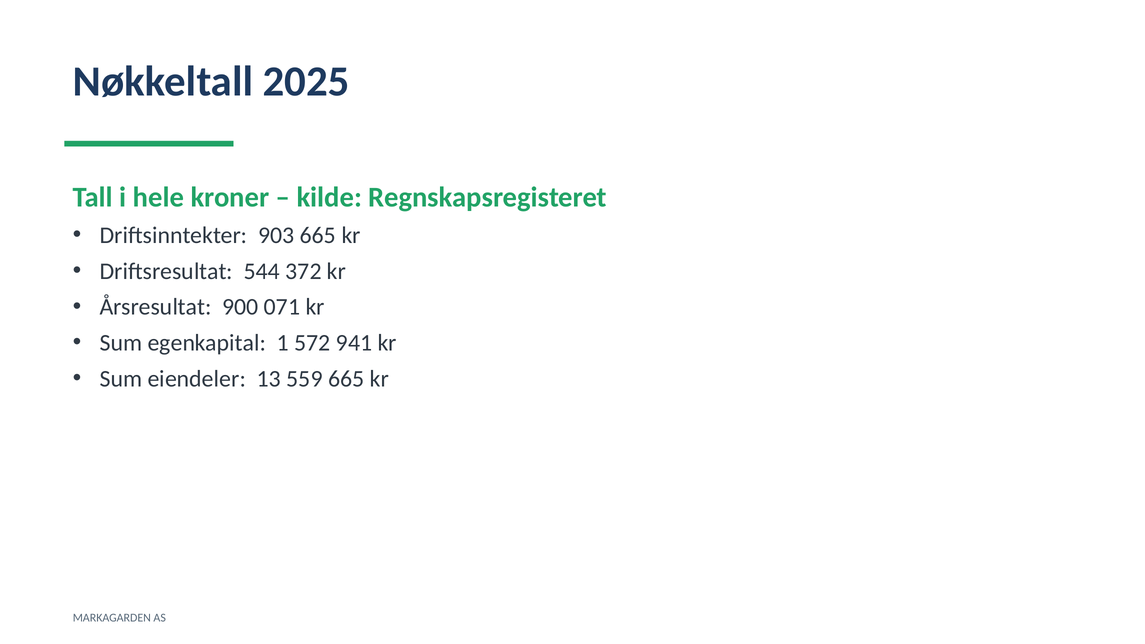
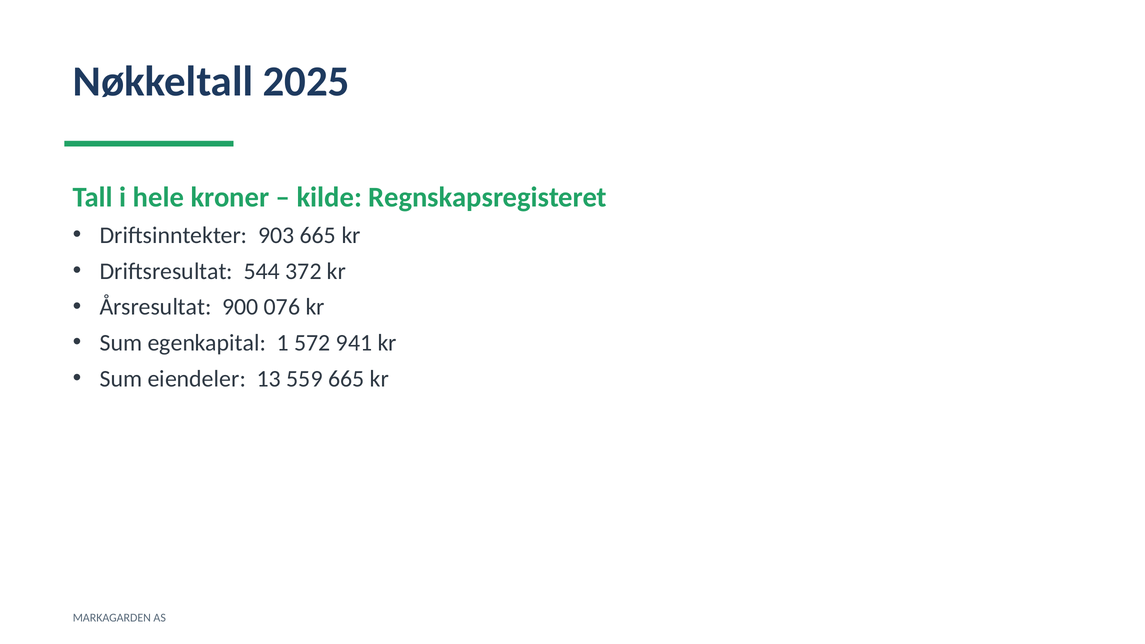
071: 071 -> 076 (282, 307)
